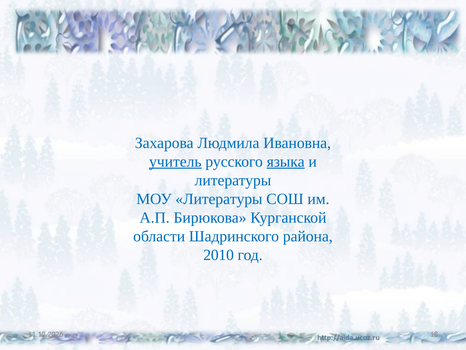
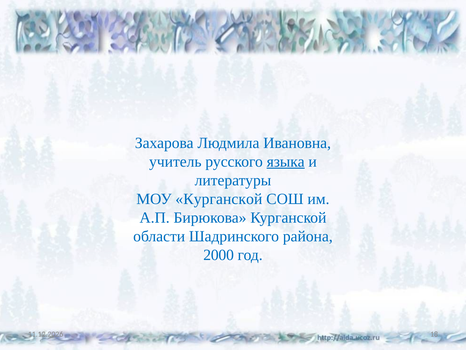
учитель underline: present -> none (175, 161)
МОУ Литературы: Литературы -> Курганской (219, 199)
2010: 2010 -> 2000 (219, 255)
